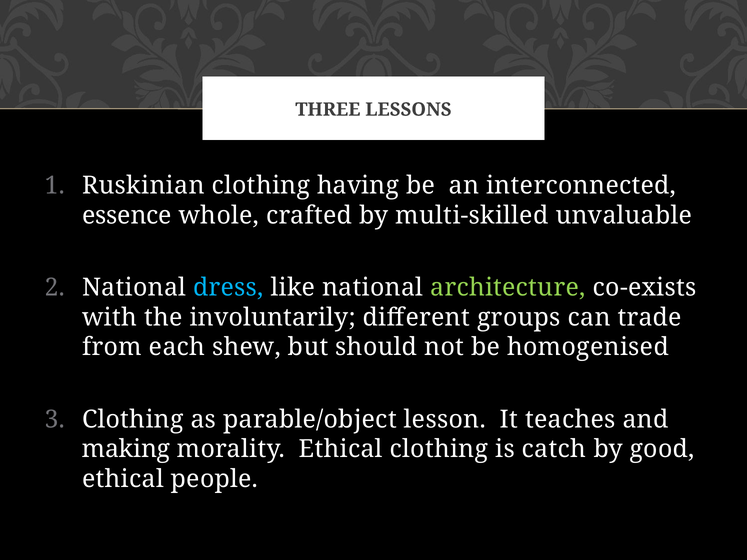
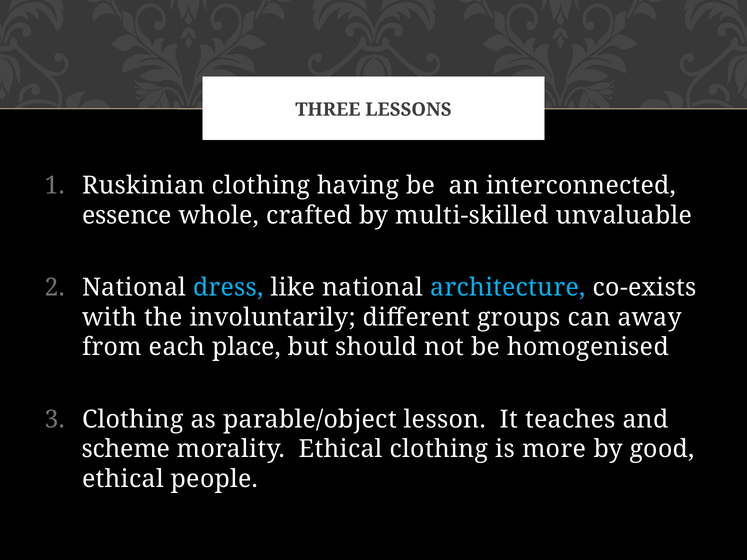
architecture colour: light green -> light blue (508, 288)
trade: trade -> away (650, 317)
shew: shew -> place (247, 347)
making: making -> scheme (126, 449)
catch: catch -> more (554, 449)
